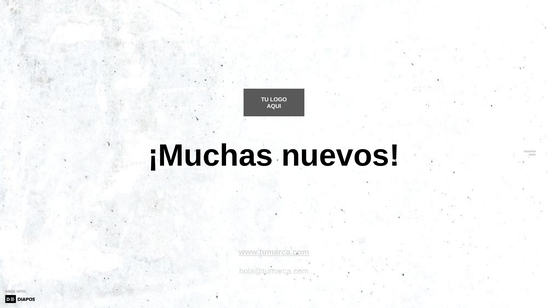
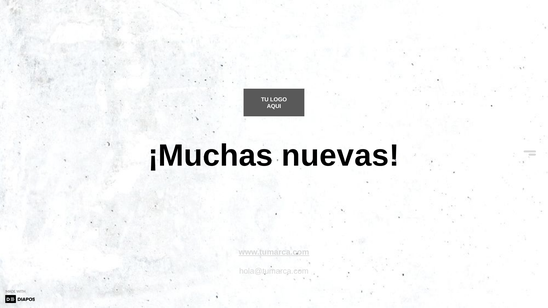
nuevos: nuevos -> nuevas (340, 156)
